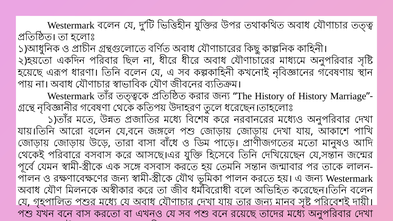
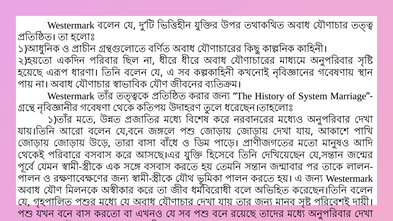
of History: History -> System (313, 96)
